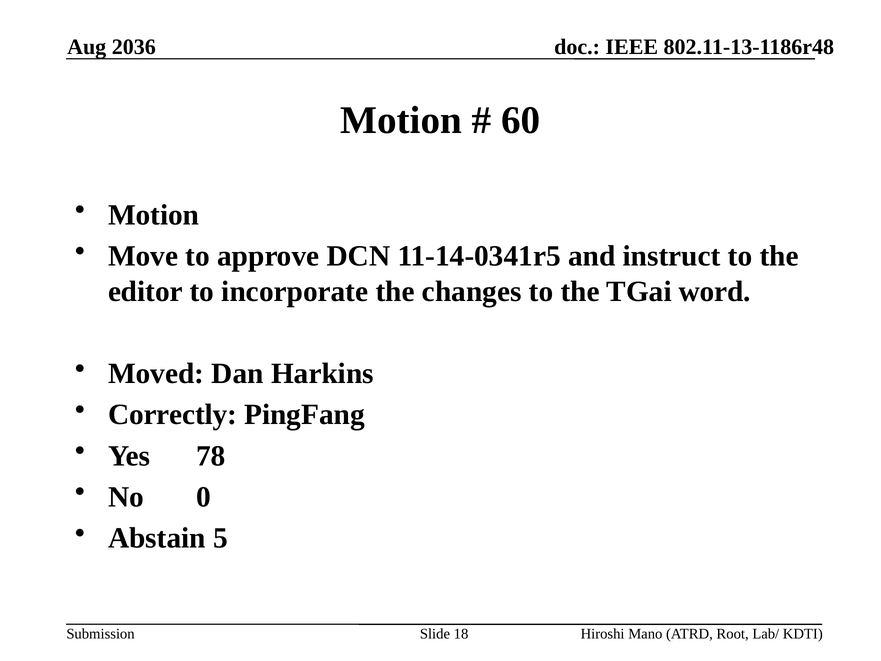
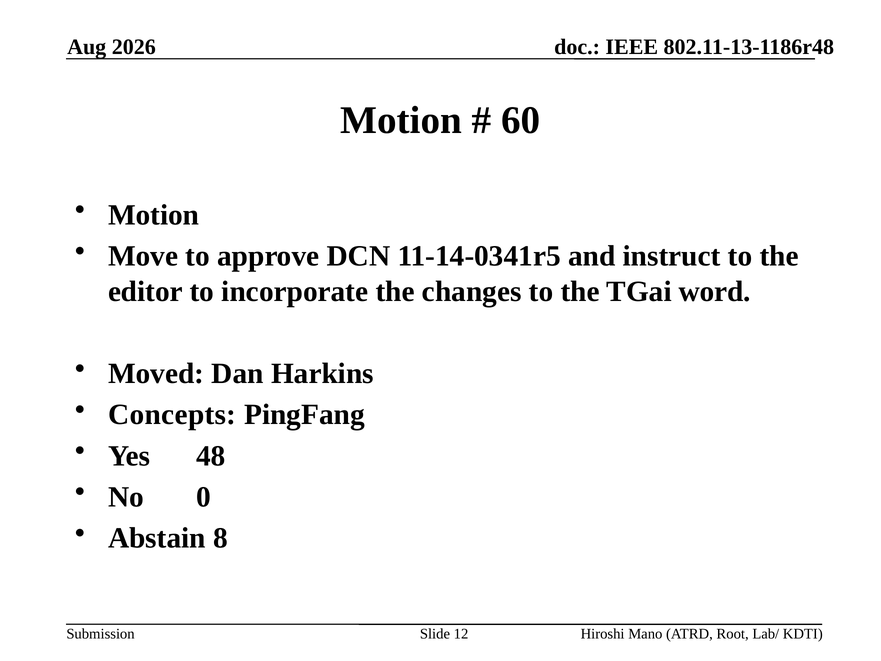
2036: 2036 -> 2026 (134, 47)
Correctly: Correctly -> Concepts (172, 415)
78: 78 -> 48 (211, 456)
5: 5 -> 8 (220, 538)
18: 18 -> 12 (461, 634)
